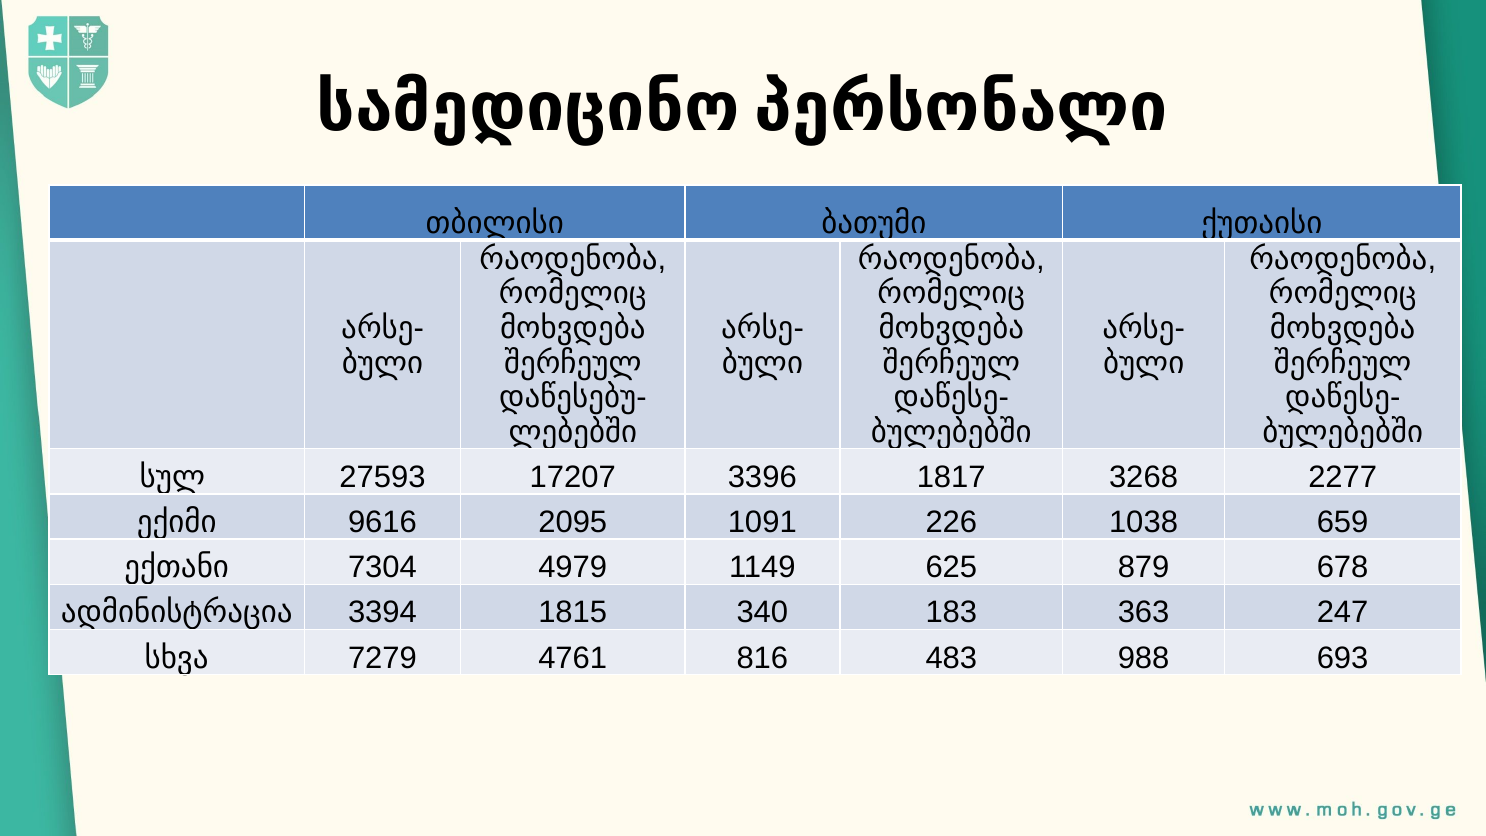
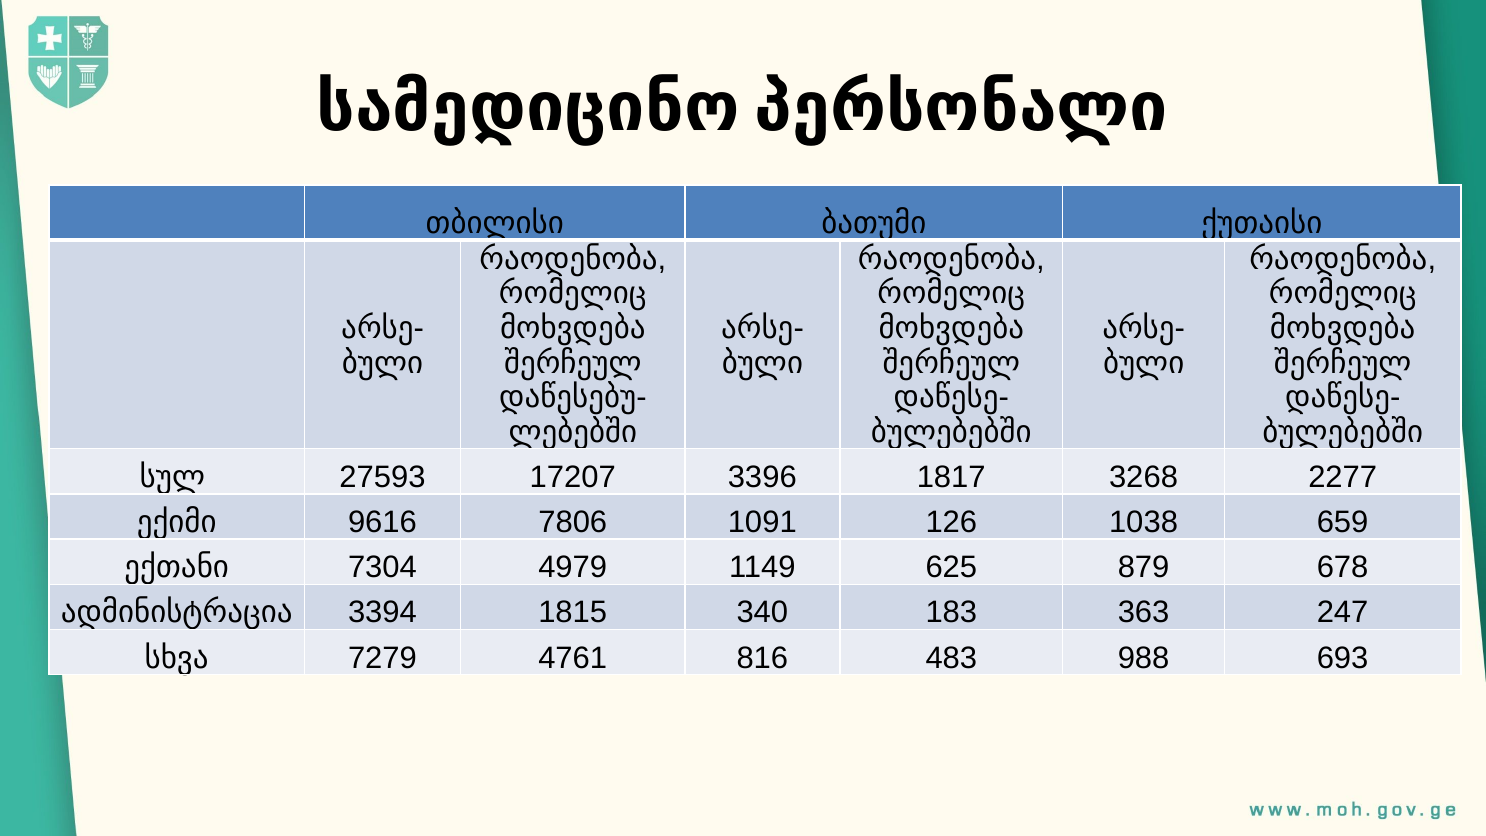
2095: 2095 -> 7806 (573, 522)
226: 226 -> 126 (951, 522)
